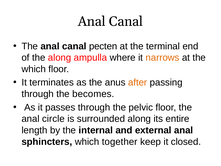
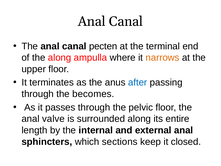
which: which -> upper (34, 69)
after colour: orange -> blue (138, 82)
circle: circle -> valve (53, 119)
together: together -> sections (120, 141)
